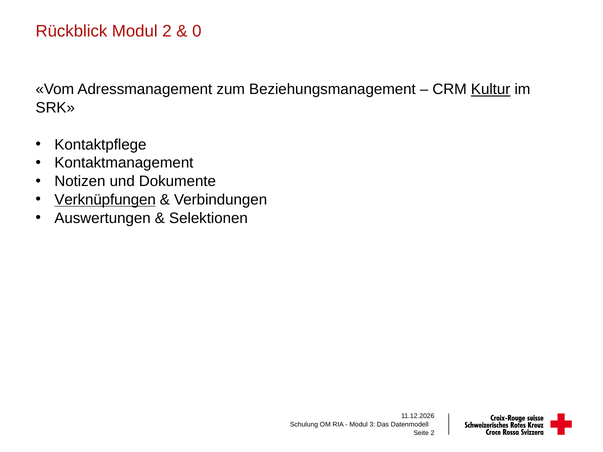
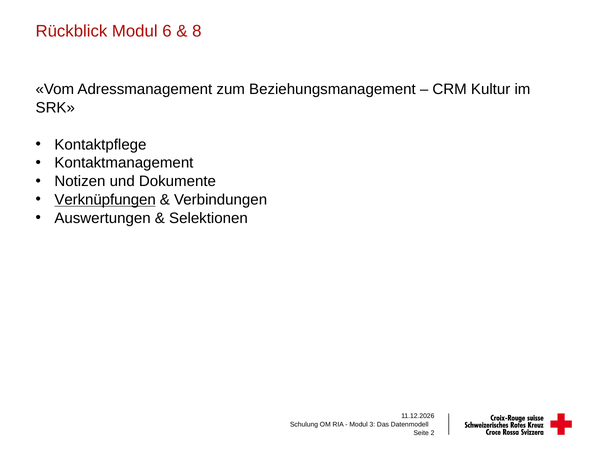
Modul 2: 2 -> 6 (167, 31)
0: 0 -> 8 (197, 31)
Kultur underline: present -> none (491, 89)
